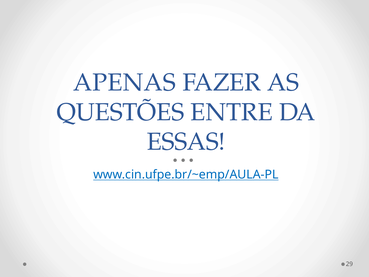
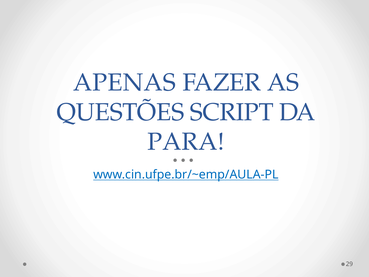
ENTRE: ENTRE -> SCRIPT (232, 112)
ESSAS: ESSAS -> PARA (186, 142)
